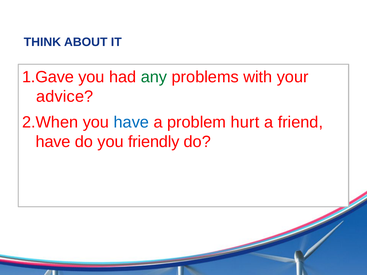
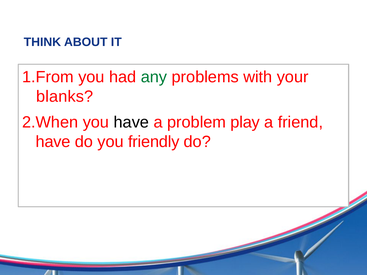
1.Gave: 1.Gave -> 1.From (48, 77)
advice: advice -> blanks (65, 97)
have colour: blue -> black (131, 122)
hurt: hurt -> play (245, 122)
